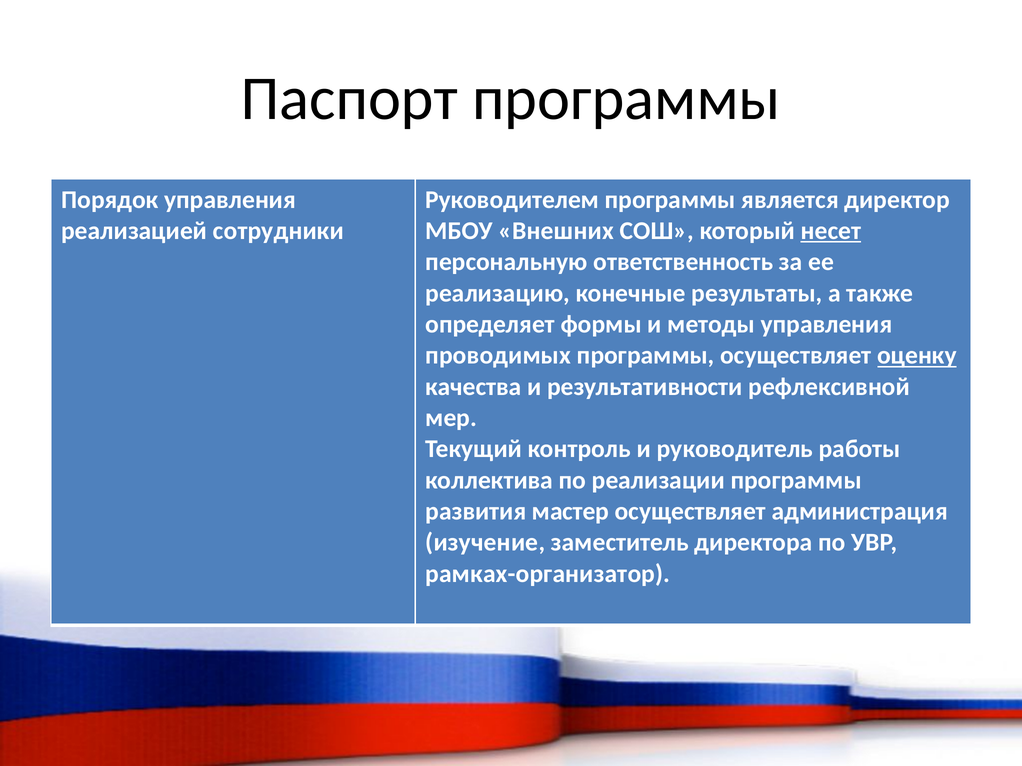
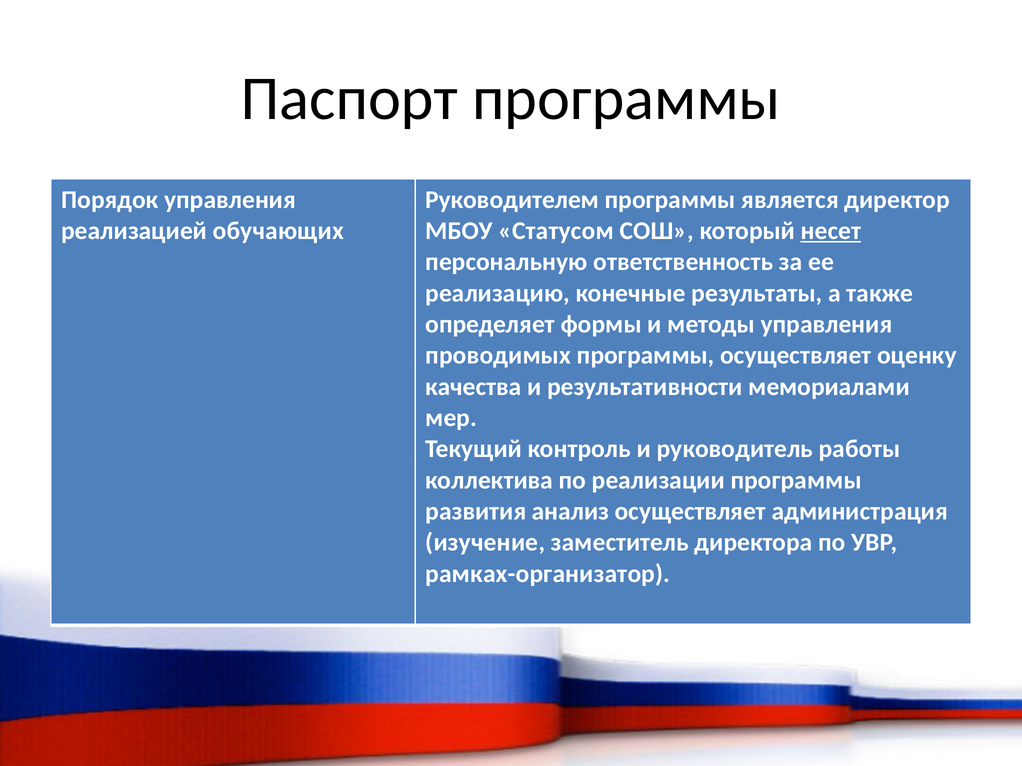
сотрудники: сотрудники -> обучающих (278, 231)
Внешних: Внешних -> Статусом (556, 231)
оценку underline: present -> none (917, 356)
рефлексивной: рефлексивной -> мемориалами (829, 387)
мастер: мастер -> анализ (571, 512)
